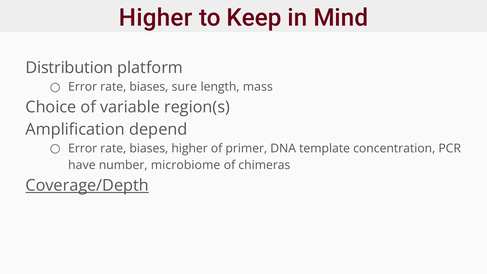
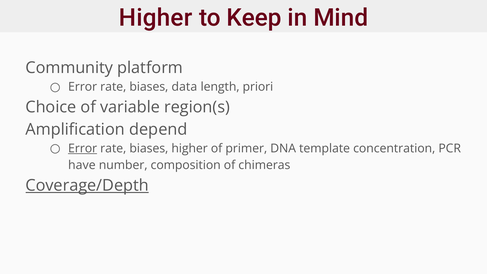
Distribution: Distribution -> Community (69, 68)
sure: sure -> data (184, 87)
mass: mass -> priori (258, 87)
Error underline: none -> present (83, 148)
microbiome: microbiome -> composition (186, 165)
